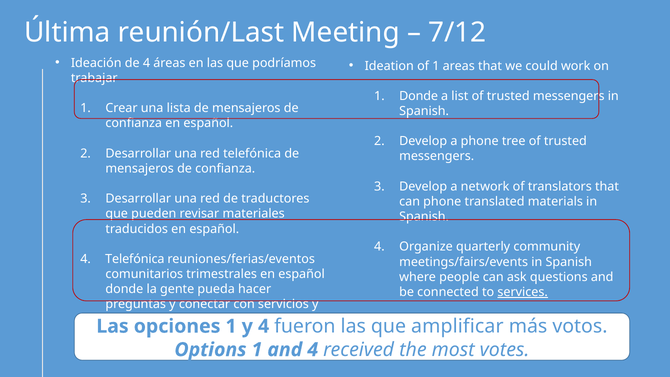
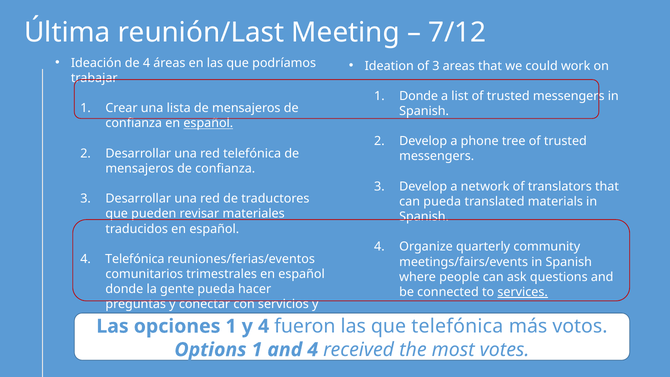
of 1: 1 -> 3 (436, 66)
español underline: none -> present (208, 123)
can phone: phone -> pueda (442, 202)
que amplificar: amplificar -> telefónica (457, 326)
